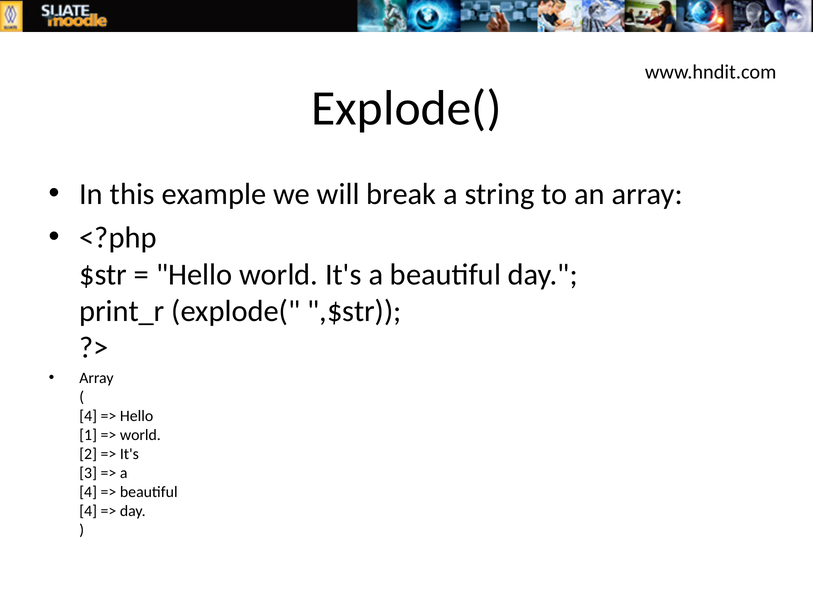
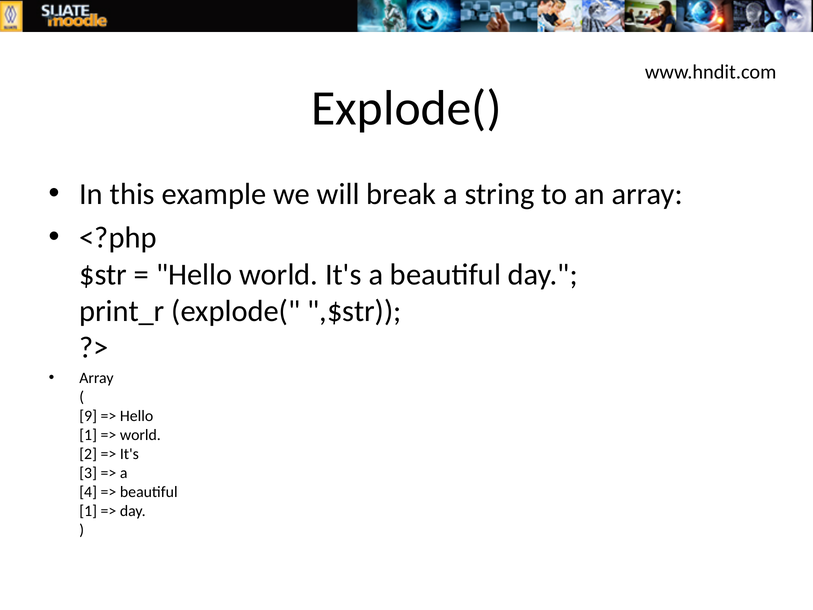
4: 4 -> 9 (88, 416)
4: 4 -> 1 (88, 511)
